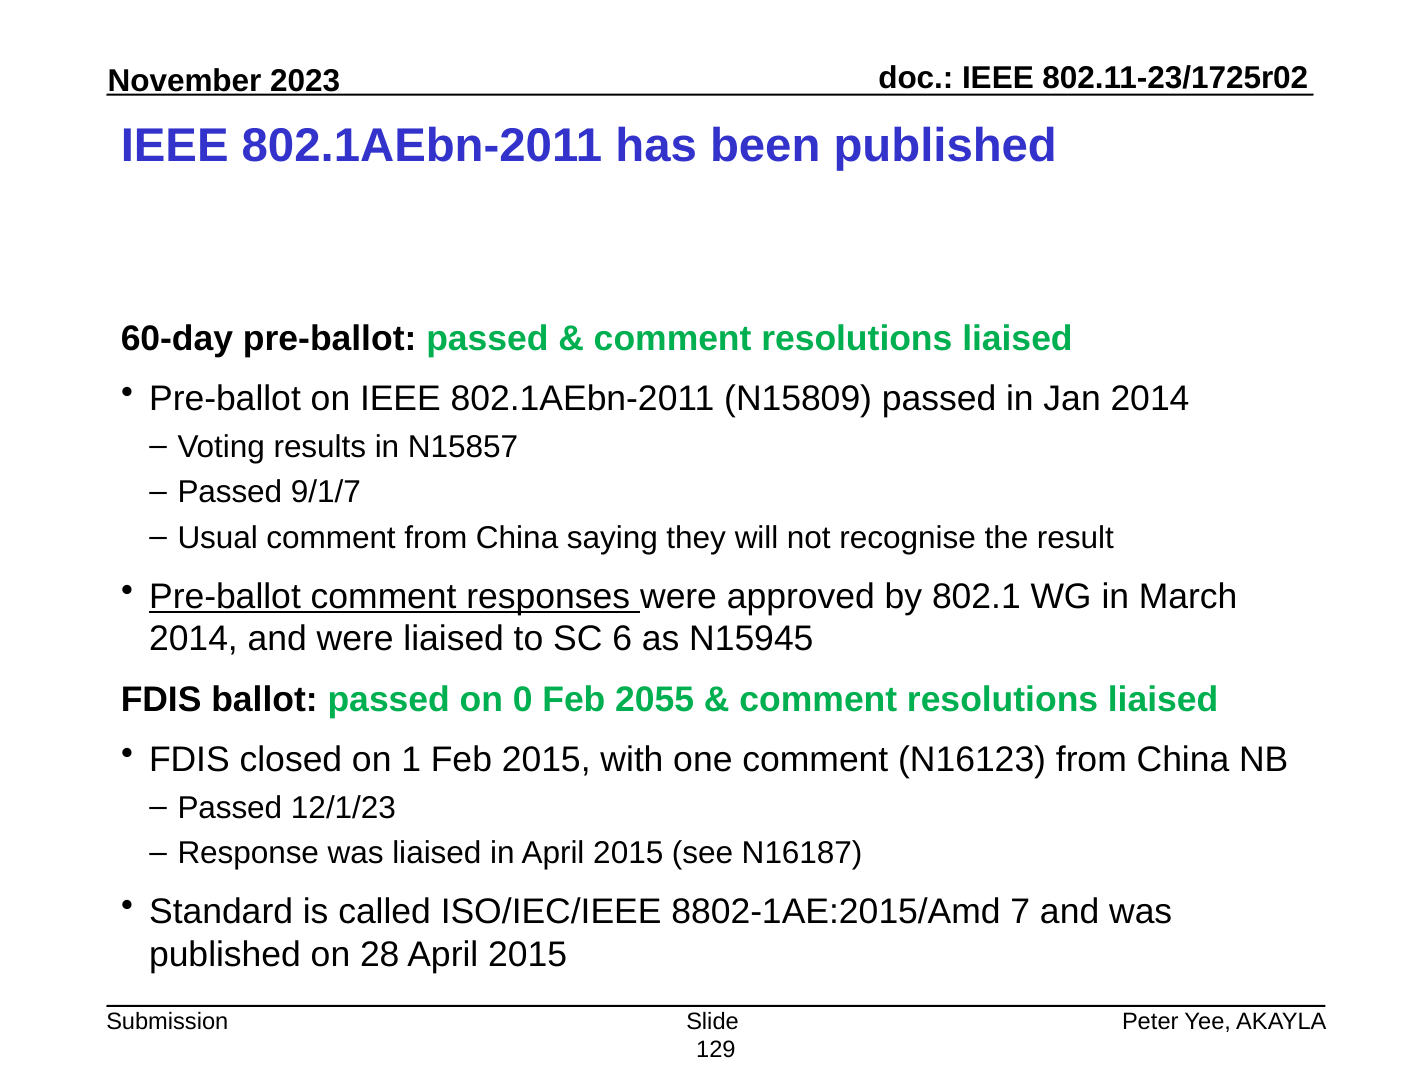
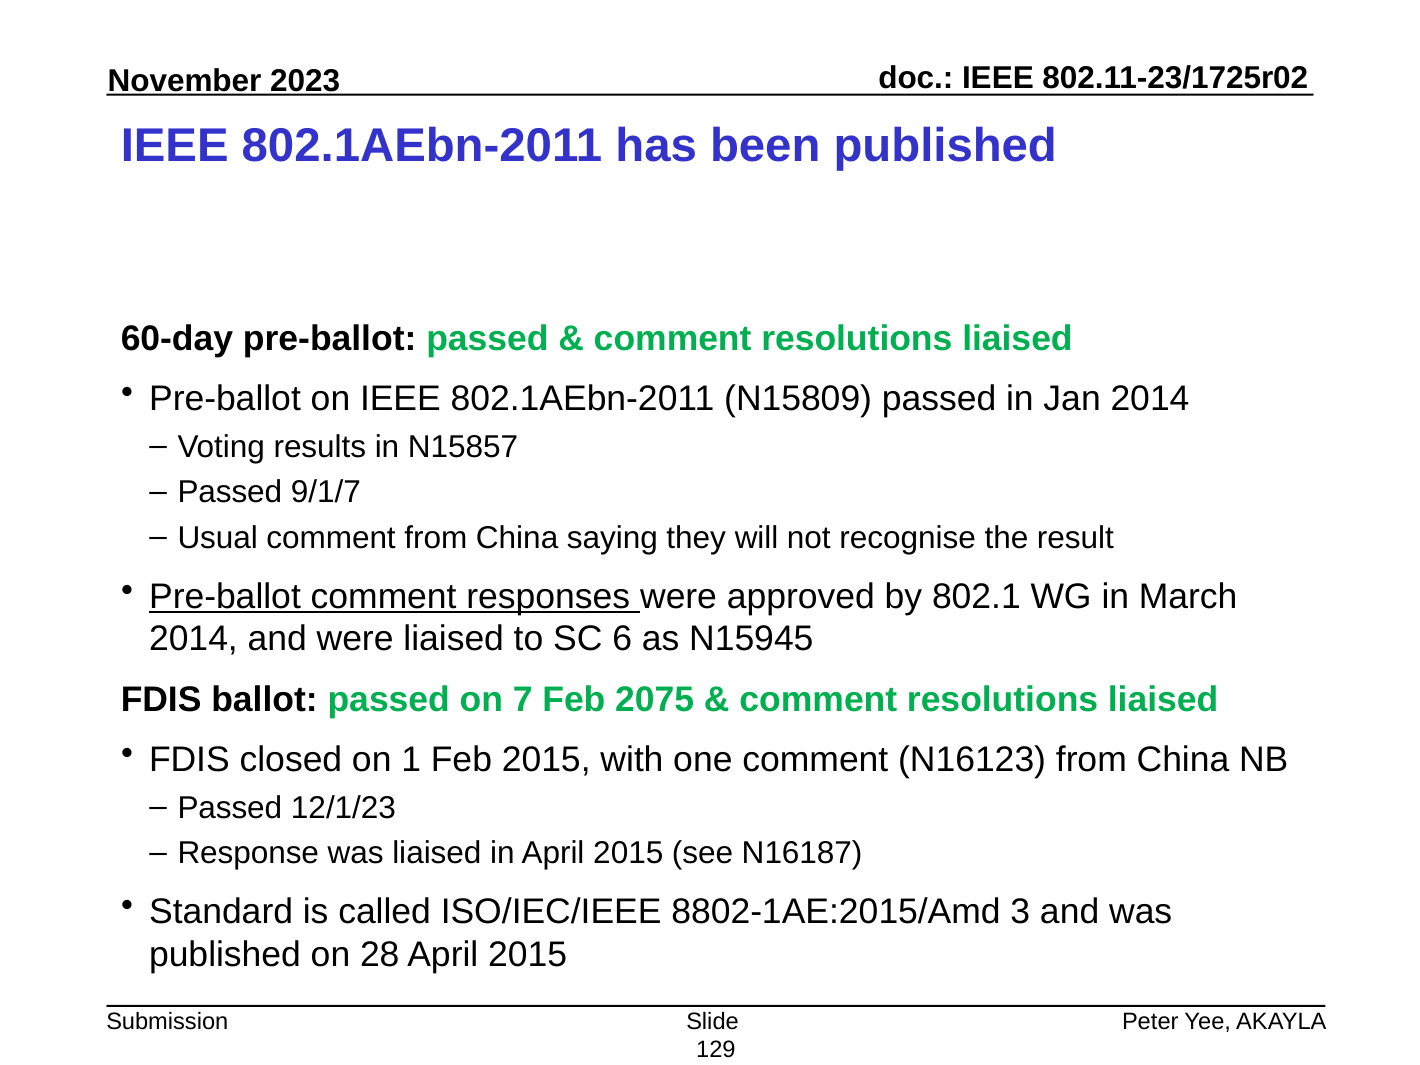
0: 0 -> 7 (523, 700)
2055: 2055 -> 2075 (655, 700)
7: 7 -> 3 (1020, 912)
